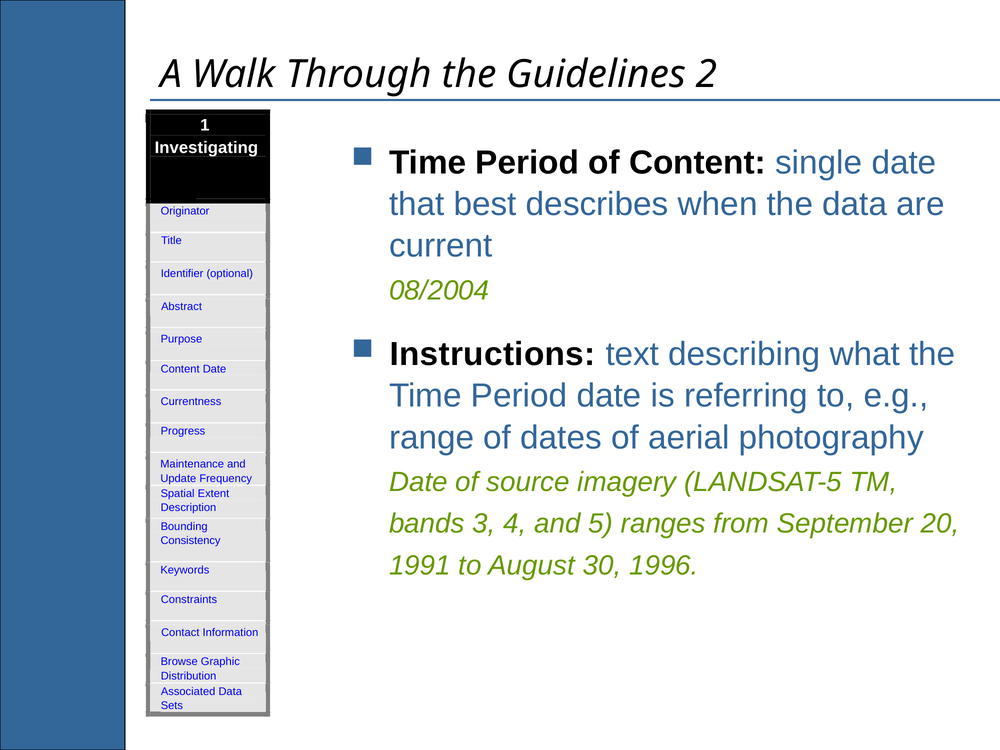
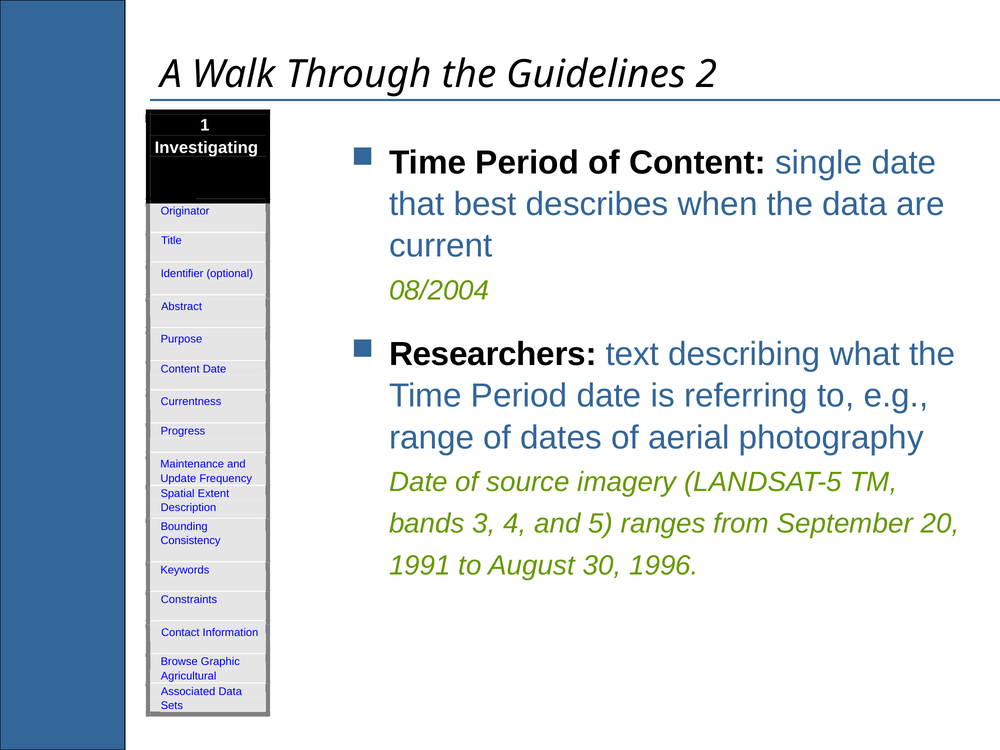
Instructions: Instructions -> Researchers (493, 354)
Distribution: Distribution -> Agricultural (189, 676)
